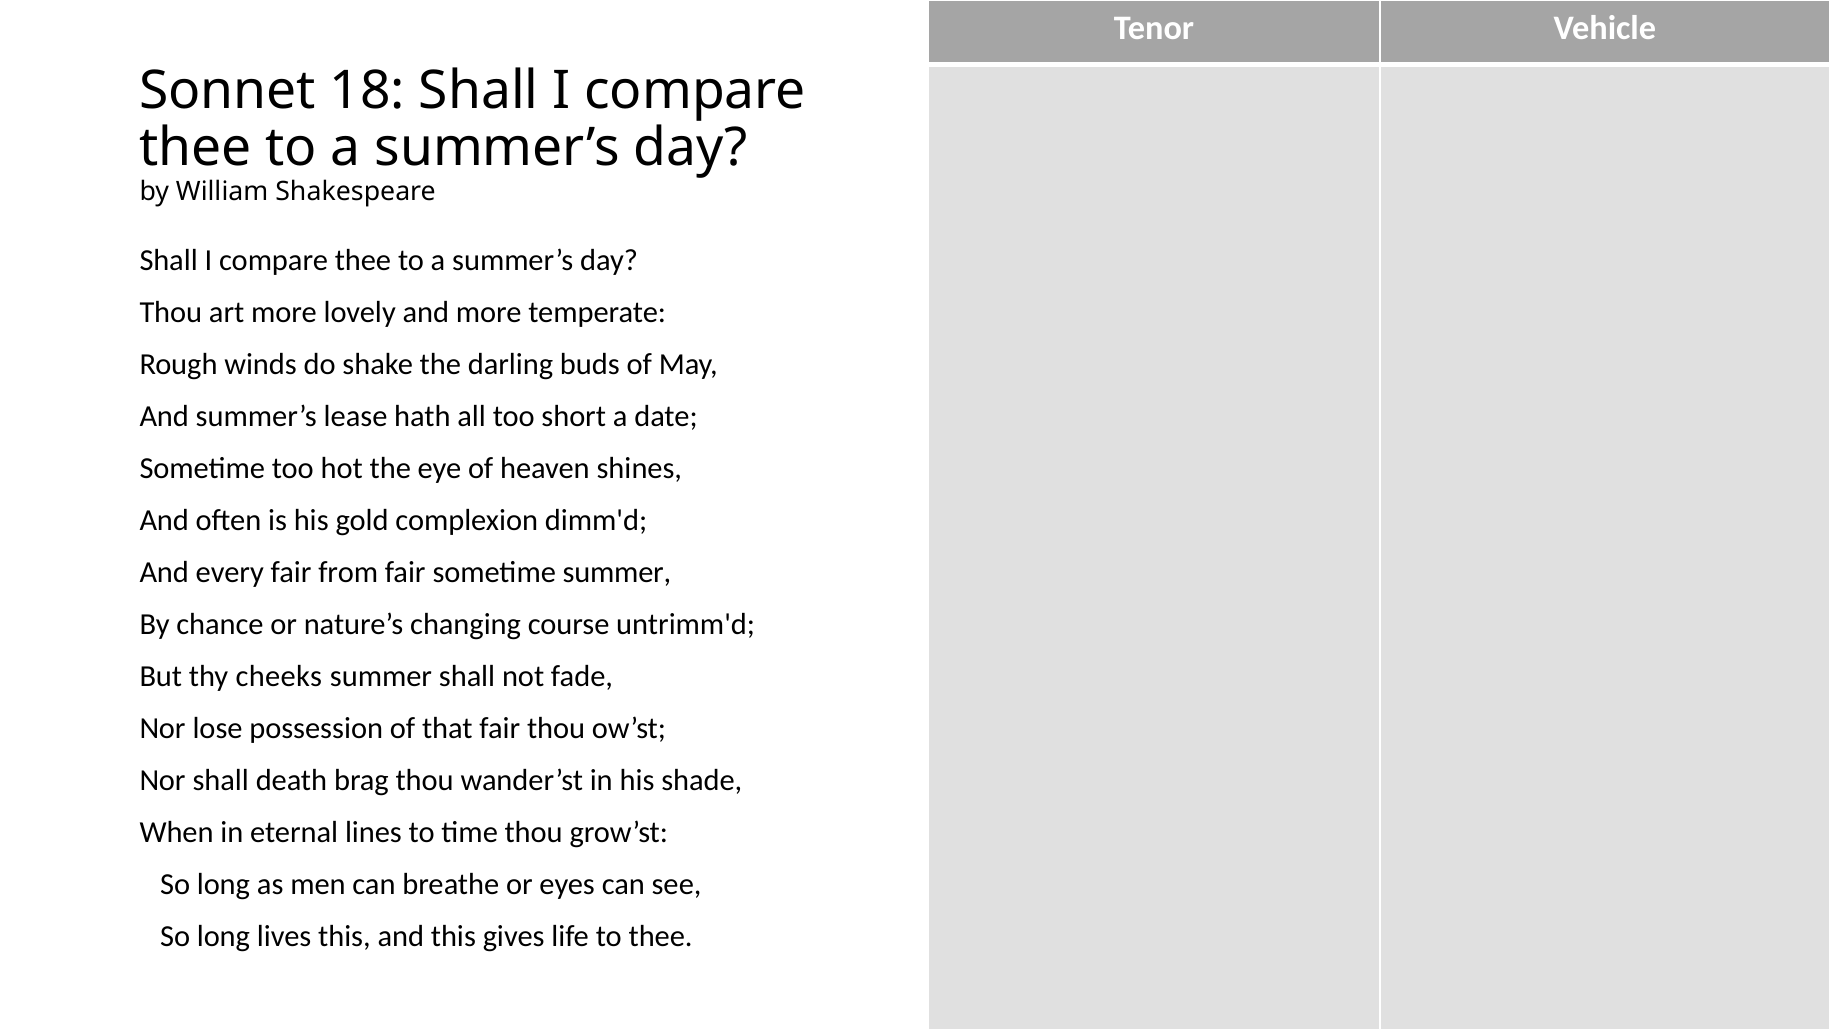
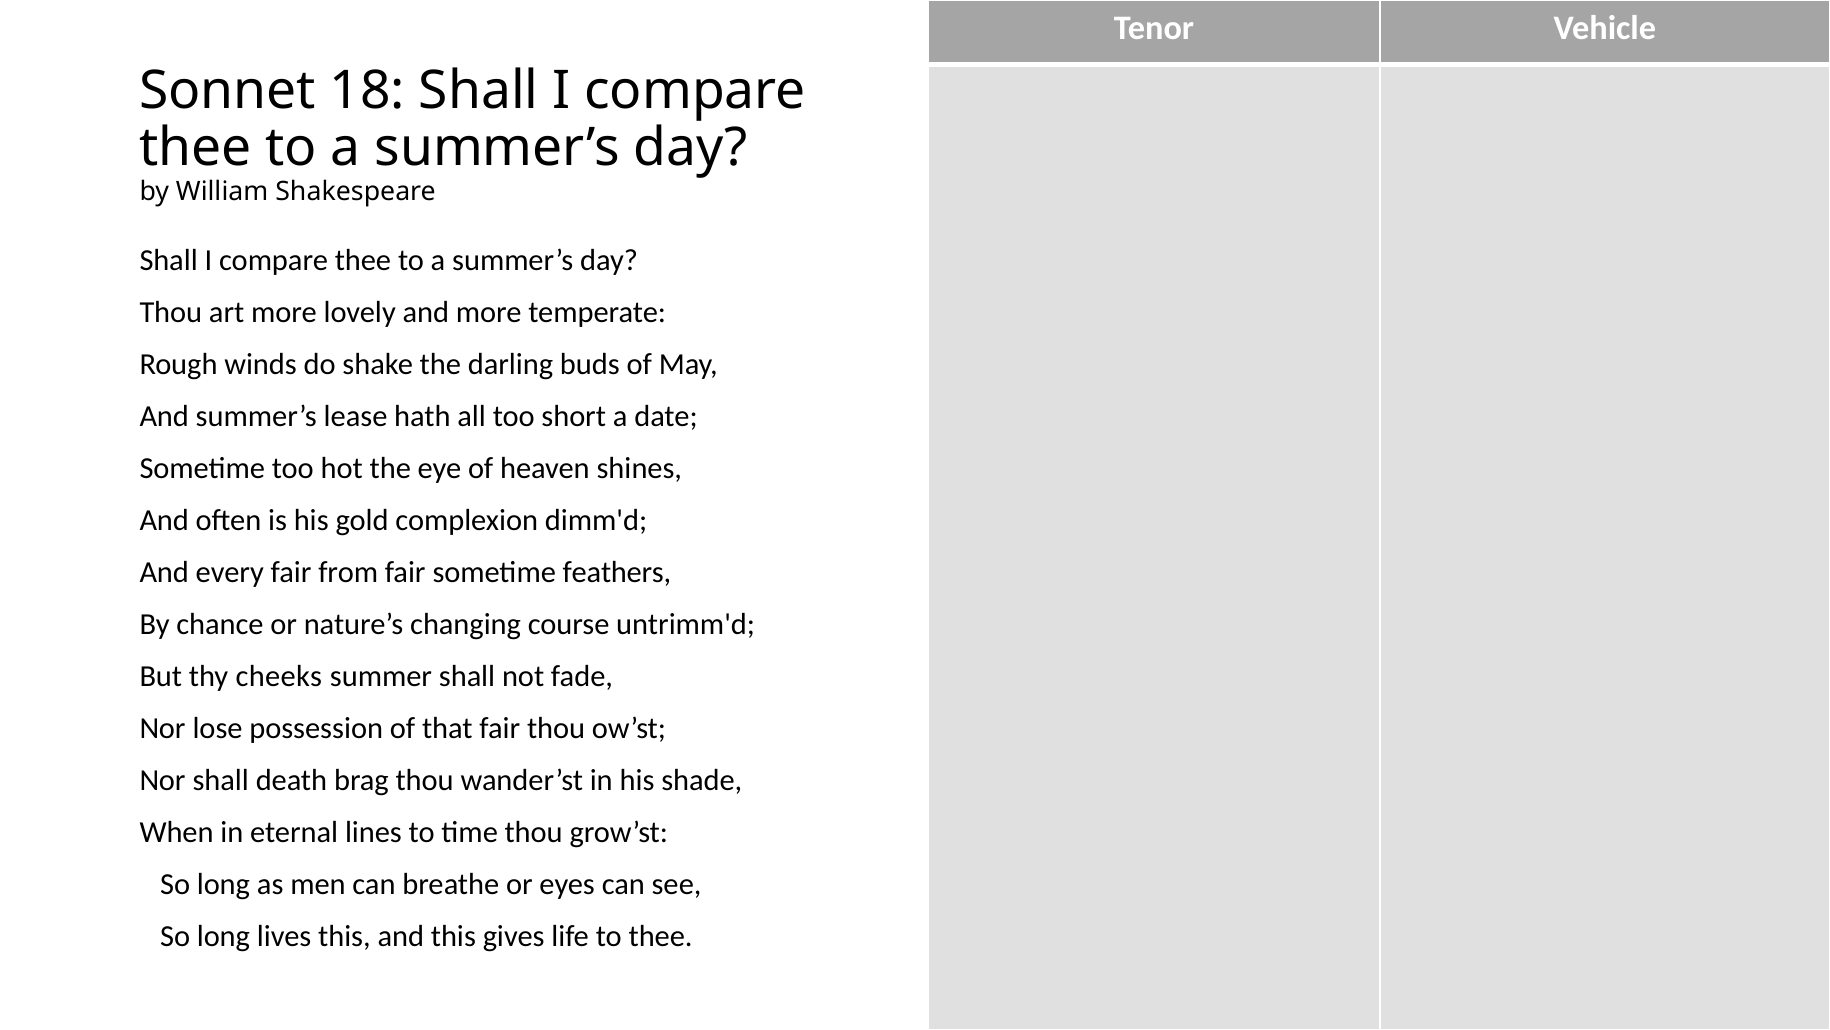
sometime summer: summer -> feathers (617, 572)
